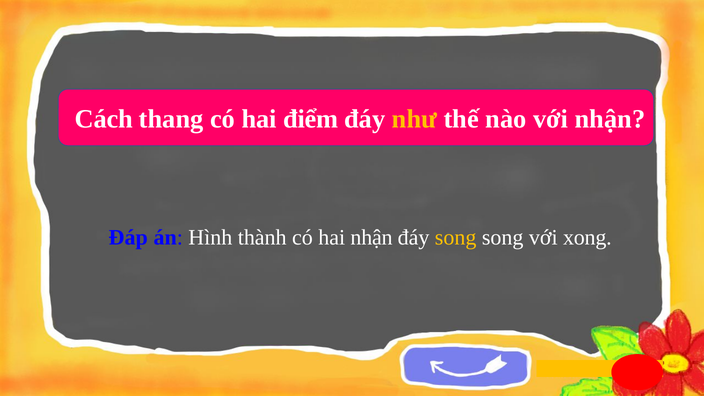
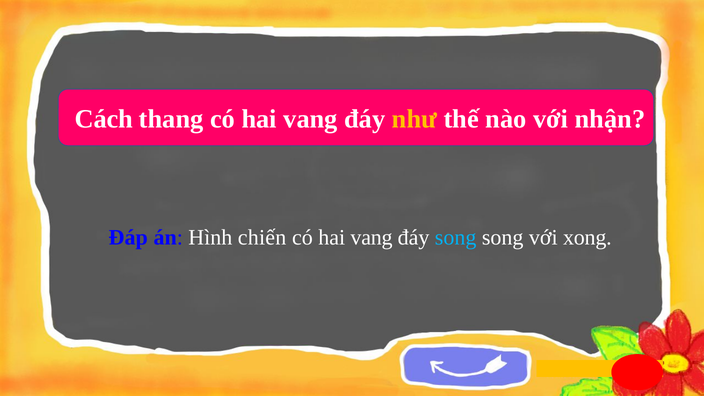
thang có hai điểm: điểm -> vang (311, 119)
thành: thành -> chiến (262, 238)
nhận: nhận -> vang (372, 238)
song colour: yellow -> light blue (456, 238)
